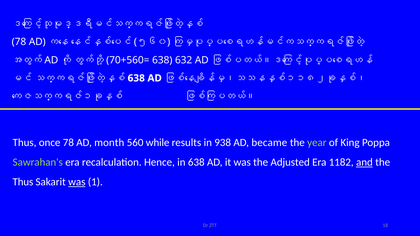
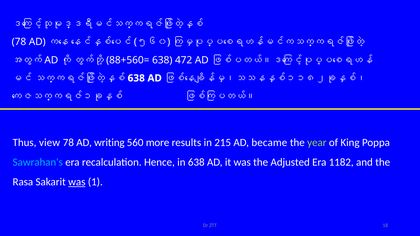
70+560=: 70+560= -> 88+560= (128, 60)
632: 632 -> 472 (184, 60)
once: once -> view (50, 143)
month: month -> writing (109, 143)
while: while -> more (158, 143)
938: 938 -> 215 (223, 143)
Sawrahan's colour: light green -> light blue (38, 162)
and underline: present -> none (364, 162)
Thus: Thus -> Rasa (23, 182)
